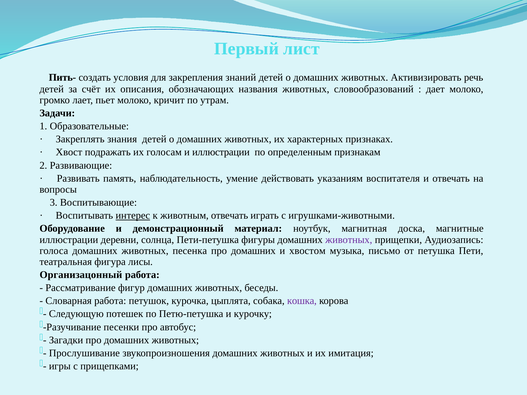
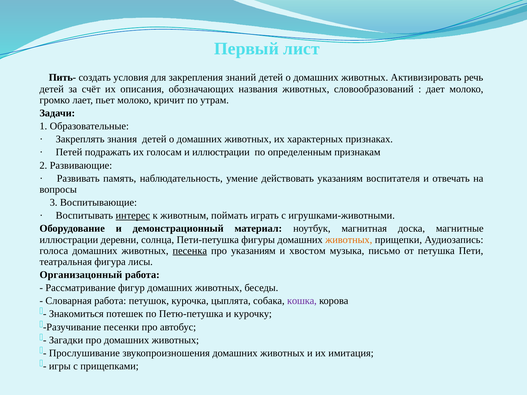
Хвост: Хвост -> Петей (69, 152)
животным отвечать: отвечать -> поймать (229, 216)
животных colour: purple -> orange (349, 240)
песенка underline: none -> present (190, 251)
домашних: домашних -> указаниям (253, 251)
Следующую: Следующую -> Знакомиться (76, 314)
